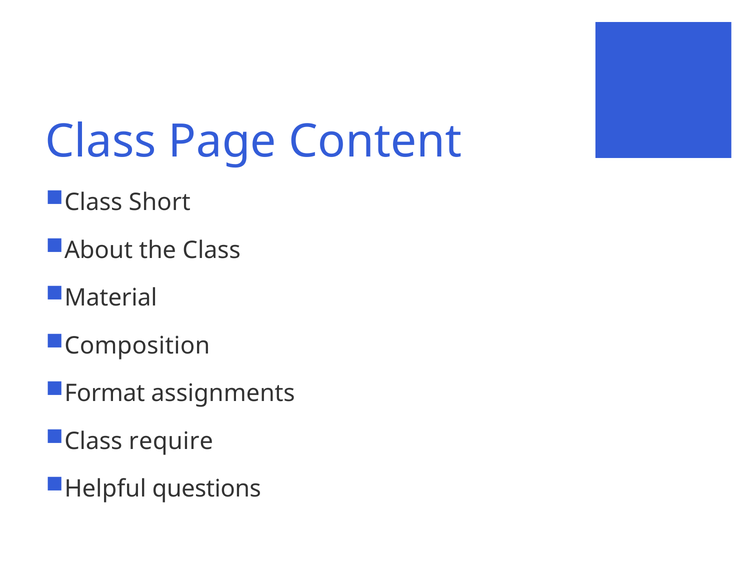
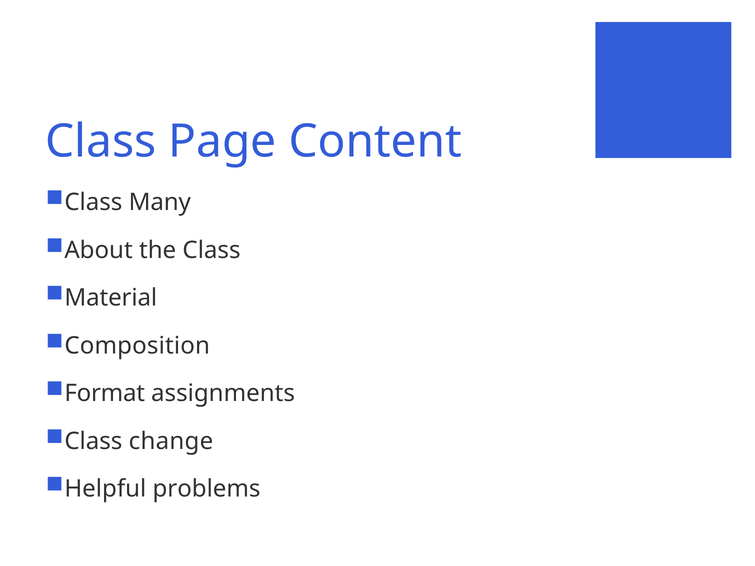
Short: Short -> Many (160, 202)
require: require -> change (171, 441)
questions: questions -> problems (207, 489)
